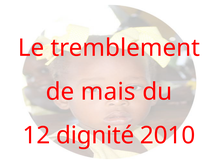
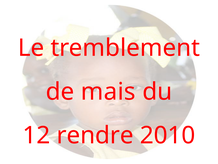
dignité: dignité -> rendre (95, 135)
